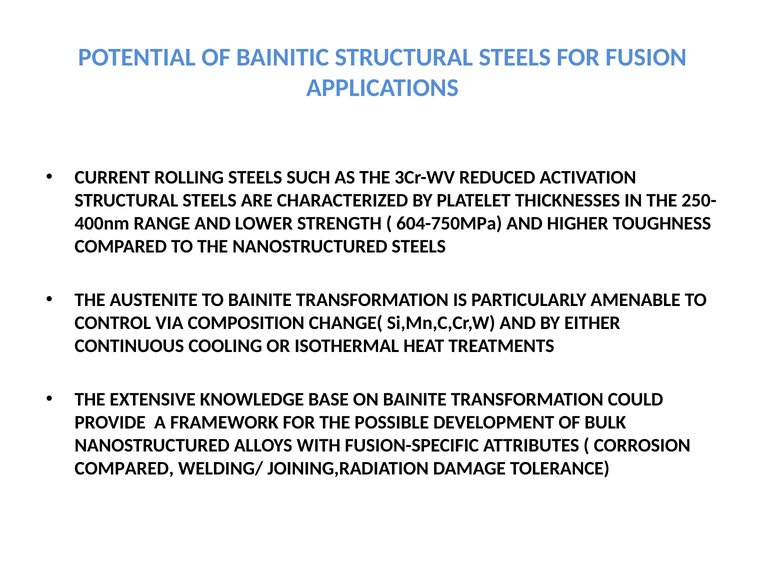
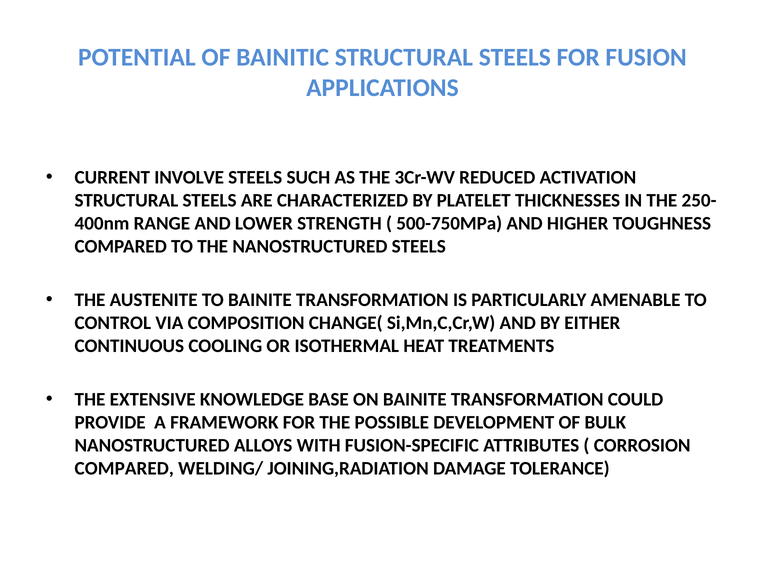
ROLLING: ROLLING -> INVOLVE (189, 177)
604-750MPa: 604-750MPa -> 500-750MPa (449, 223)
